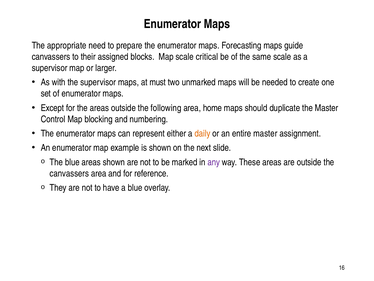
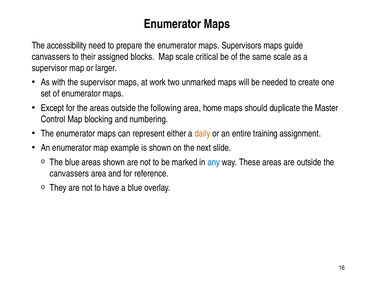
appropriate: appropriate -> accessibility (67, 45)
Forecasting: Forecasting -> Supervisors (242, 45)
must: must -> work (158, 82)
entire master: master -> training (265, 133)
any colour: purple -> blue (214, 162)
